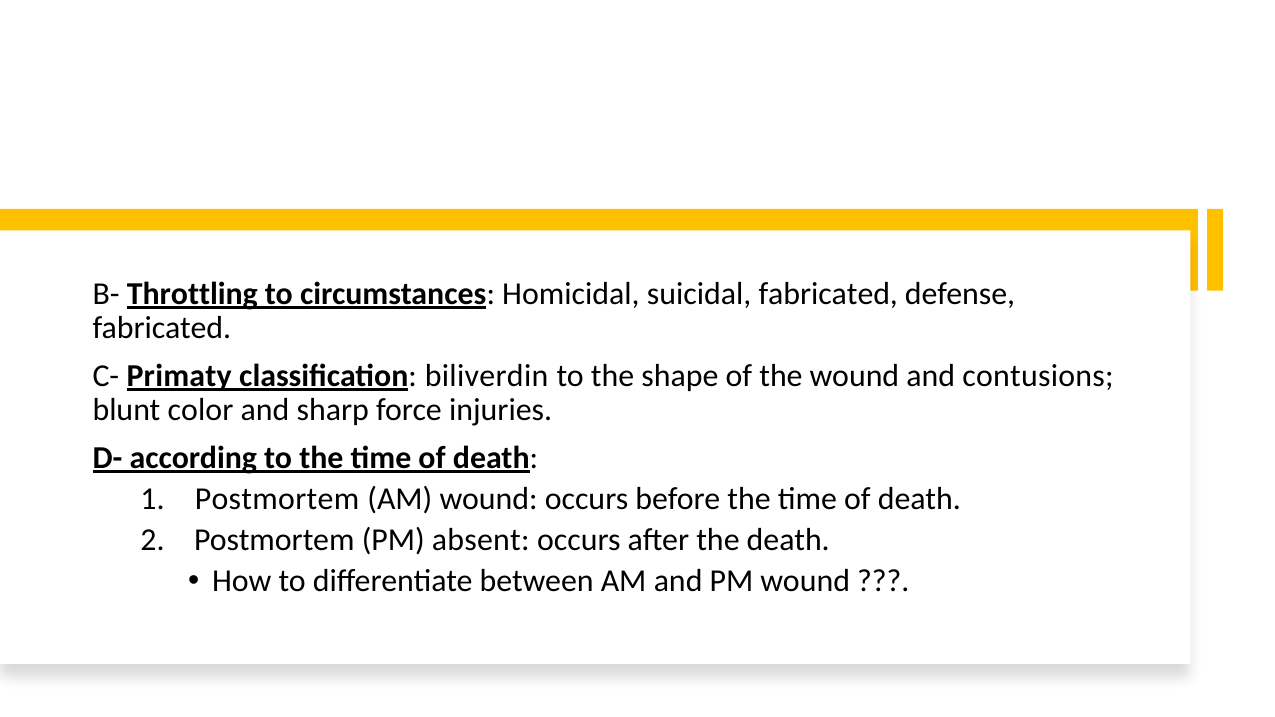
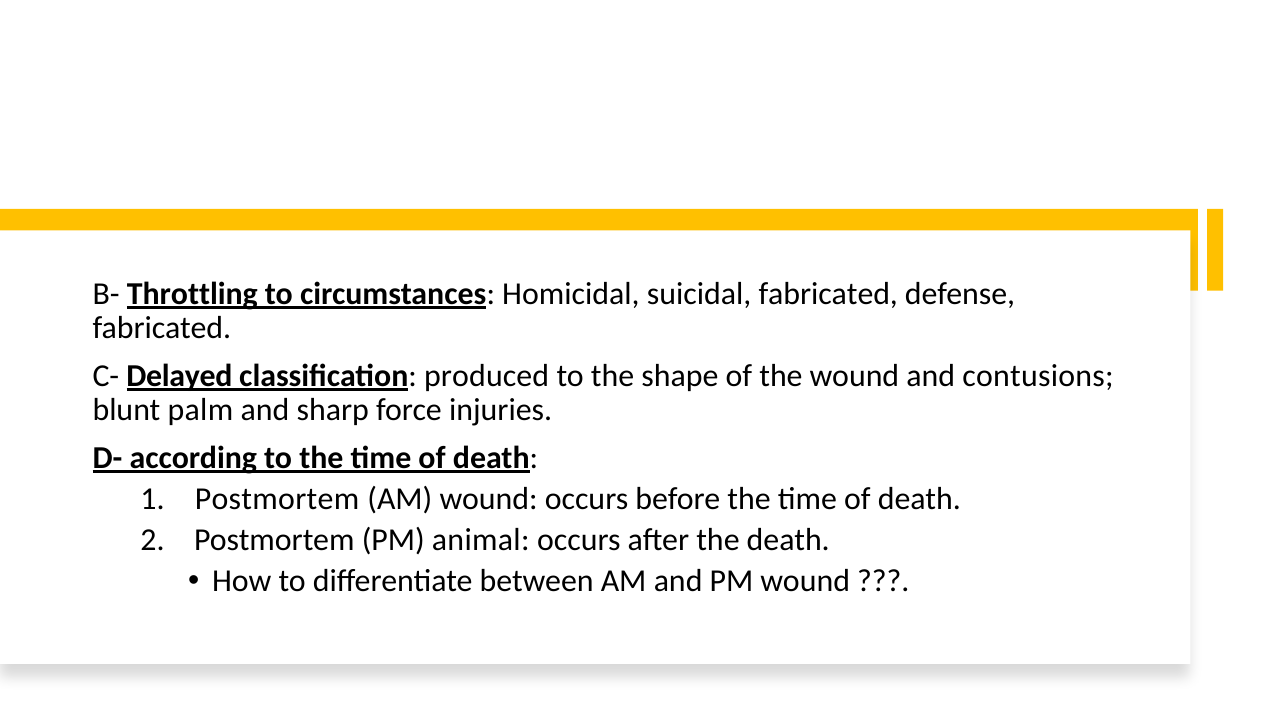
Primaty: Primaty -> Delayed (179, 376)
biliverdin: biliverdin -> produced (487, 376)
color: color -> palm (200, 410)
absent: absent -> animal (481, 540)
